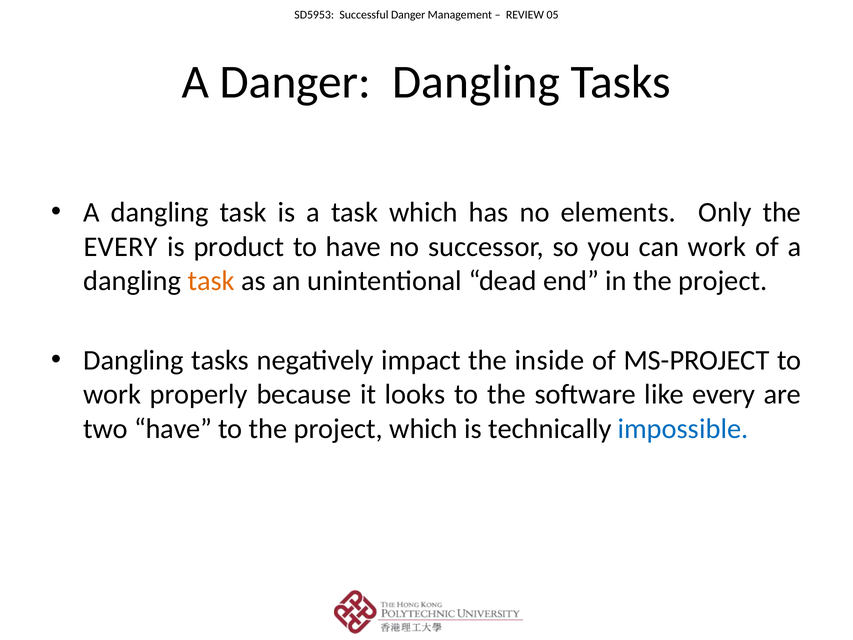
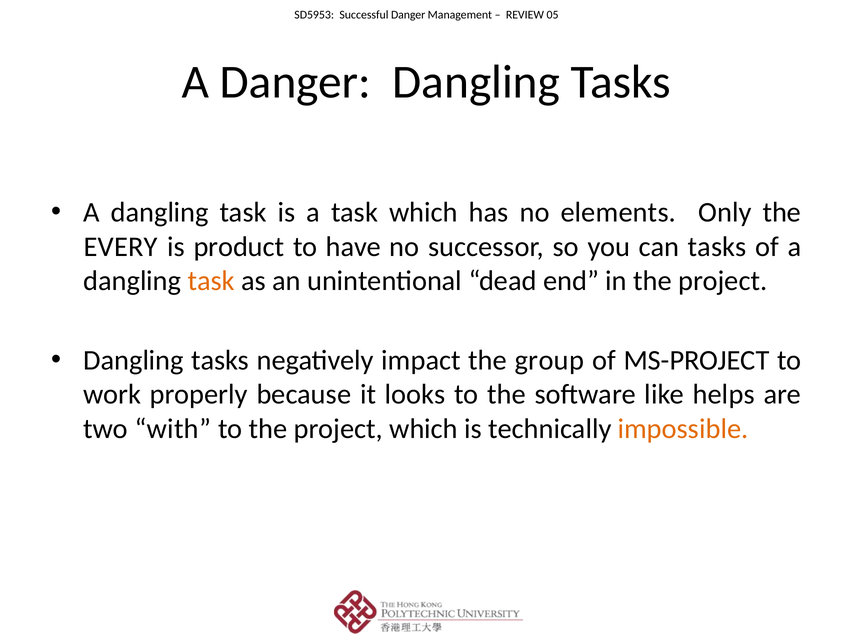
can work: work -> tasks (717, 247)
inside: inside -> group (549, 360)
like every: every -> helps (724, 394)
two have: have -> with (173, 428)
impossible colour: blue -> orange (683, 428)
